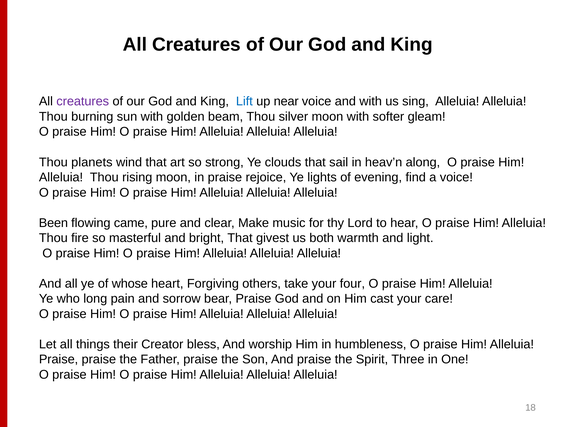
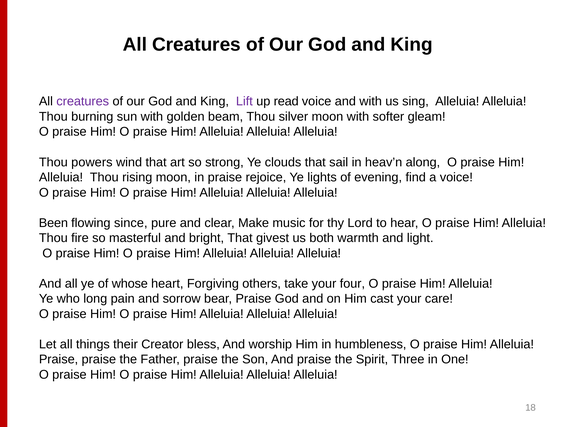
Lift colour: blue -> purple (244, 102)
near: near -> read (286, 102)
planets: planets -> powers (92, 162)
came: came -> since (131, 223)
